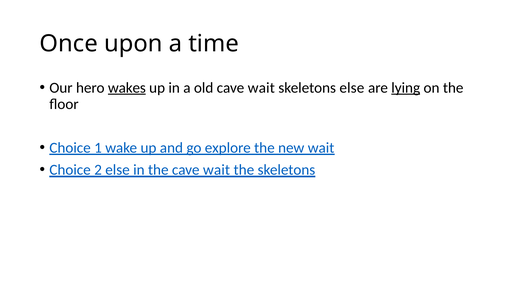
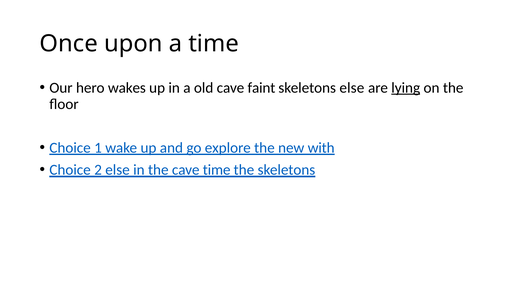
wakes underline: present -> none (127, 88)
old cave wait: wait -> faint (261, 88)
new wait: wait -> with (321, 148)
the cave wait: wait -> time (217, 170)
